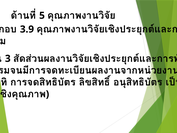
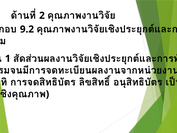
5: 5 -> 2 (42, 16)
3.9: 3.9 -> 9.2 (27, 29)
3: 3 -> 1 (8, 58)
